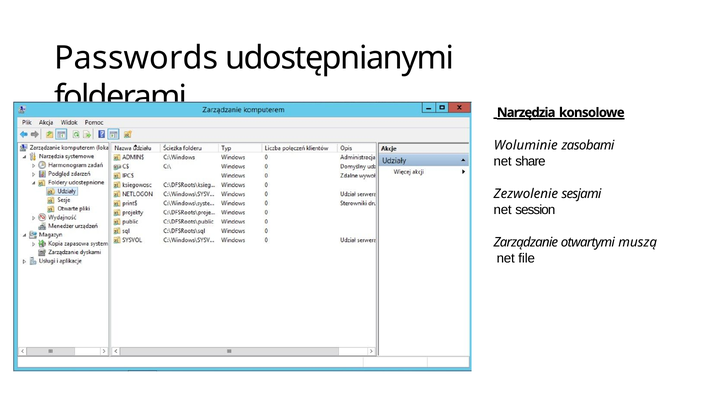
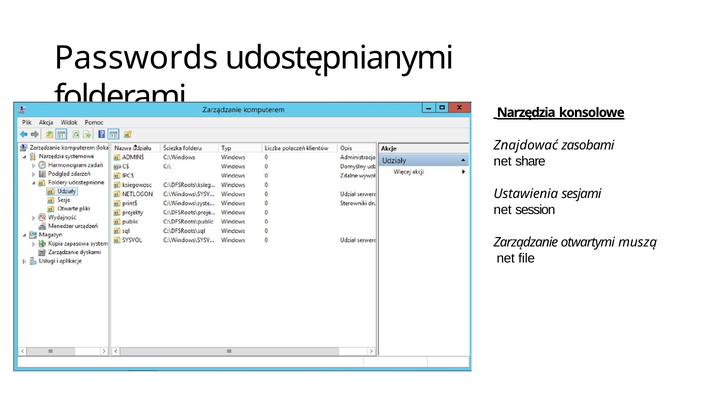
Woluminie: Woluminie -> Znajdować (526, 145)
Zezwolenie: Zezwolenie -> Ustawienia (526, 194)
